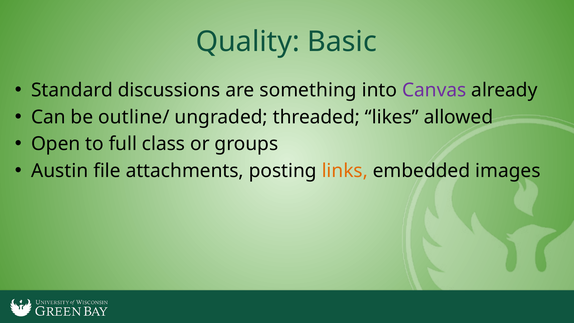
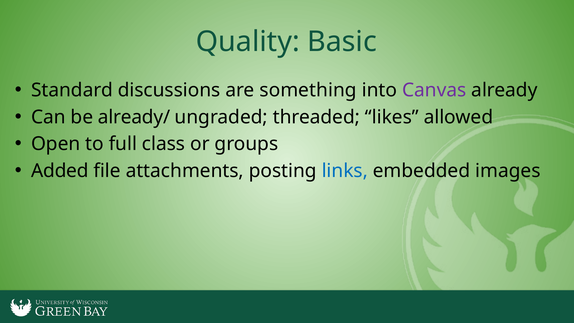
outline/: outline/ -> already/ (134, 117)
Austin: Austin -> Added (60, 171)
links colour: orange -> blue (345, 171)
